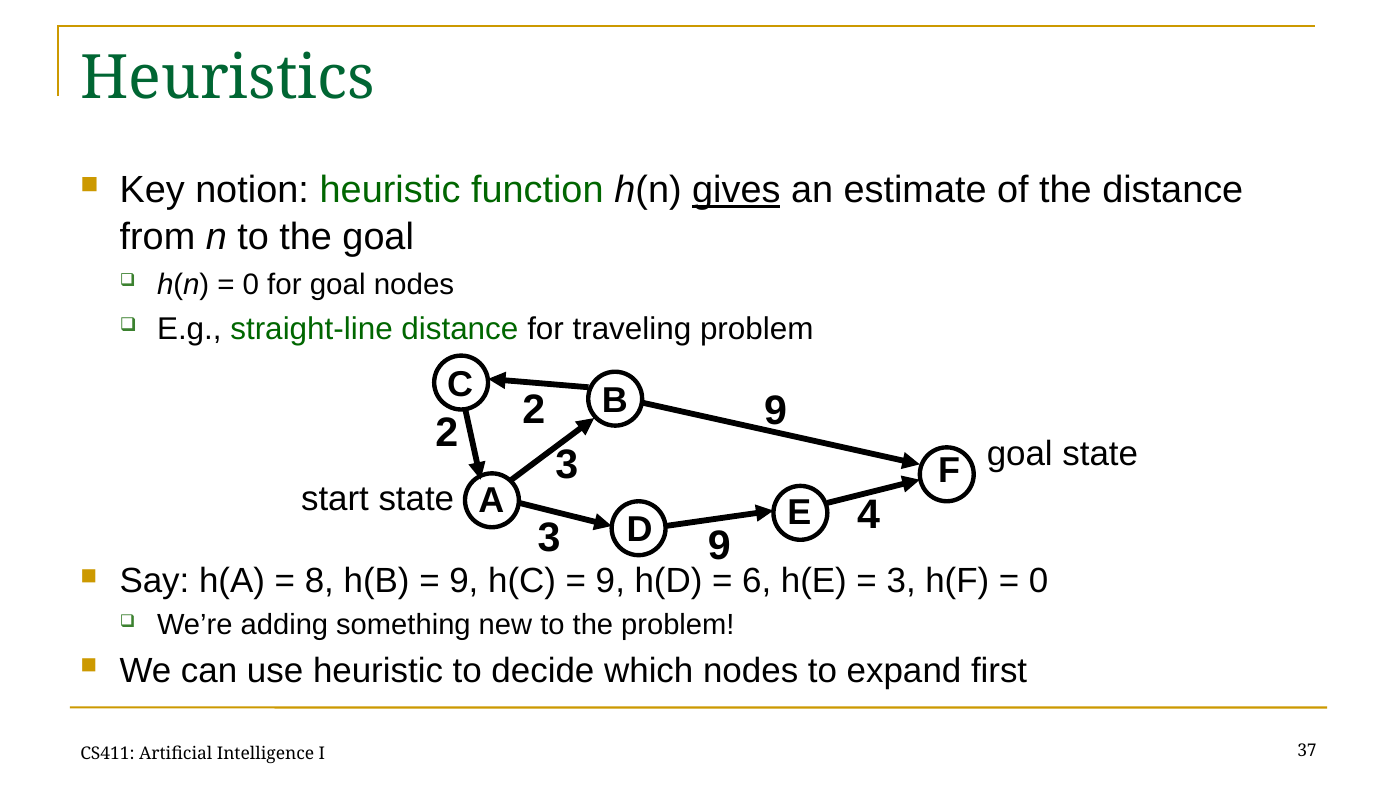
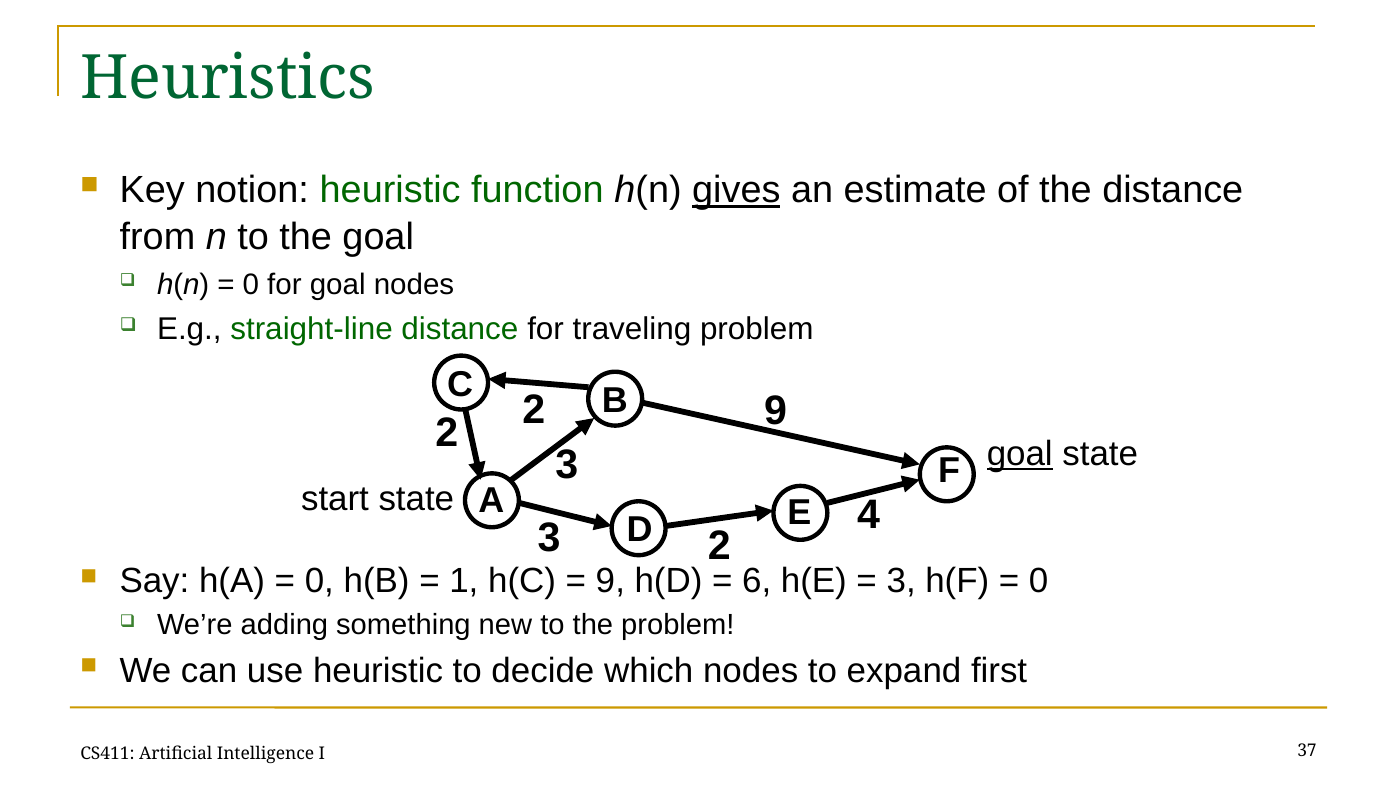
goal underline: none -> present (1020, 454)
9: 9 -> 2 (719, 546)
8: 8 -> 0 (319, 581)
9: 9 -> 1 (464, 581)
